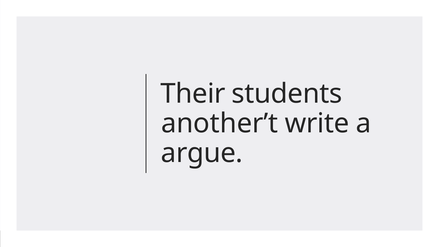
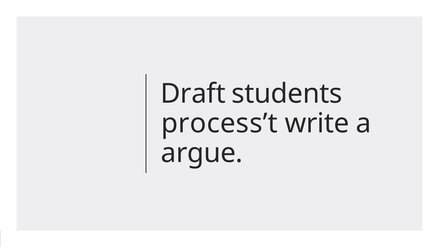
Their: Their -> Draft (193, 94)
another’t: another’t -> process’t (219, 123)
